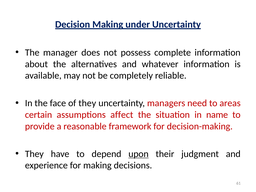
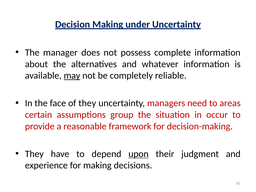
may underline: none -> present (72, 76)
affect: affect -> group (122, 115)
name: name -> occur (217, 115)
